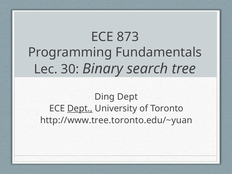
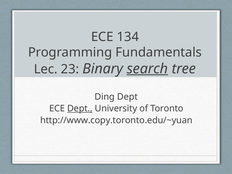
873: 873 -> 134 (128, 37)
30: 30 -> 23 (70, 69)
search underline: none -> present (147, 69)
http://www.tree.toronto.edu/~yuan: http://www.tree.toronto.edu/~yuan -> http://www.copy.toronto.edu/~yuan (116, 120)
